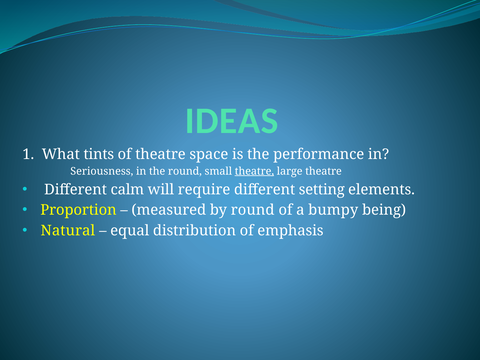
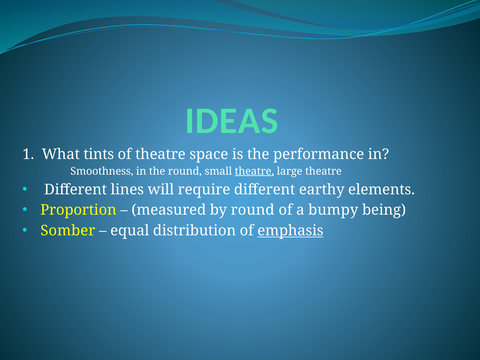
Seriousness: Seriousness -> Smoothness (102, 171)
calm: calm -> lines (127, 190)
setting: setting -> earthy (322, 190)
Natural: Natural -> Somber (68, 231)
emphasis underline: none -> present (290, 231)
